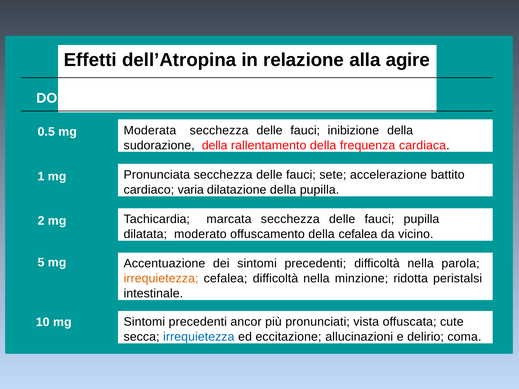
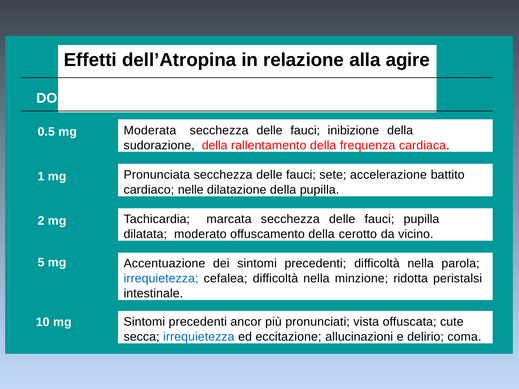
varia: varia -> nelle (191, 190)
della cefalea: cefalea -> cerotto (358, 234)
irrequietezza colour: orange -> blue (161, 279)
